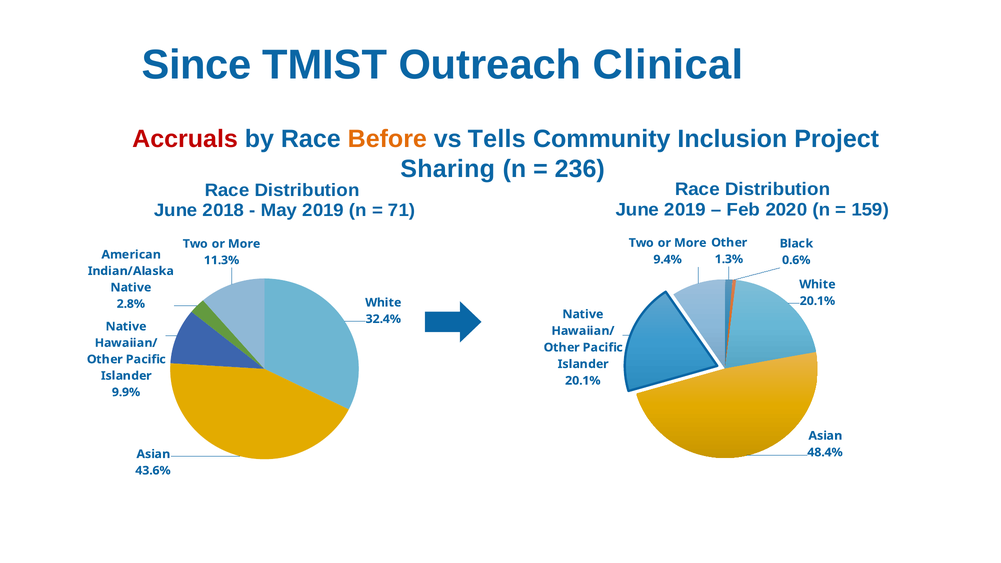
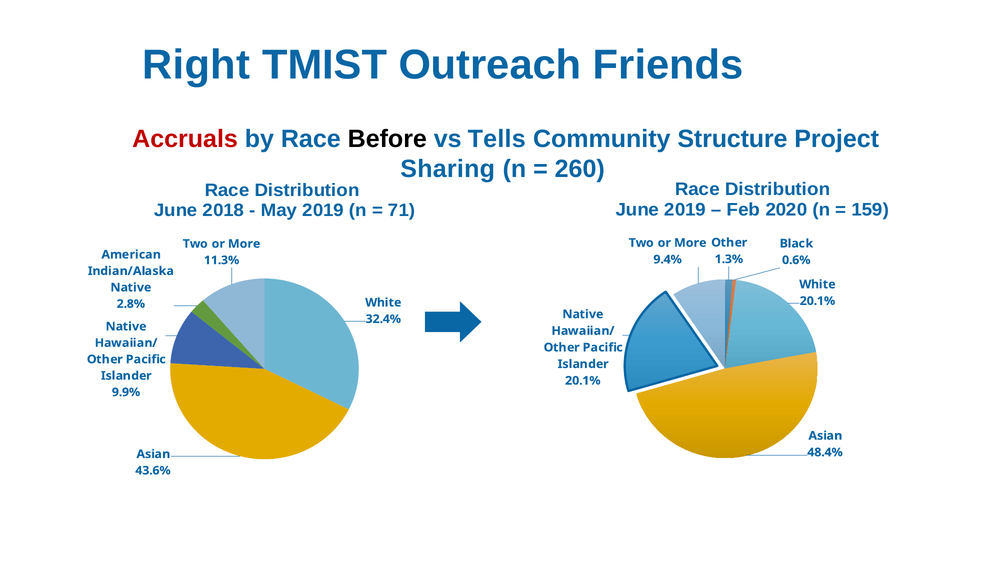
Since: Since -> Right (196, 65)
Clinical: Clinical -> Friends (668, 65)
Before colour: orange -> black (387, 139)
Inclusion: Inclusion -> Structure (732, 139)
236: 236 -> 260 (580, 169)
